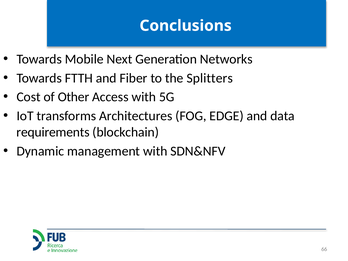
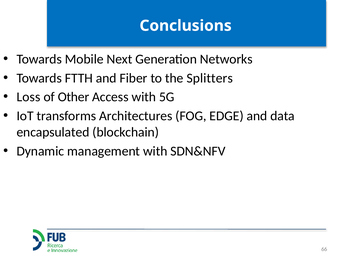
Cost: Cost -> Loss (28, 97)
requirements: requirements -> encapsulated (53, 132)
